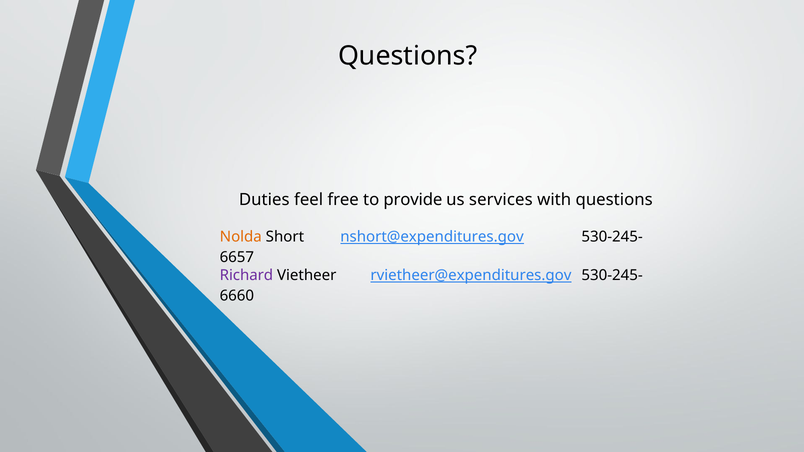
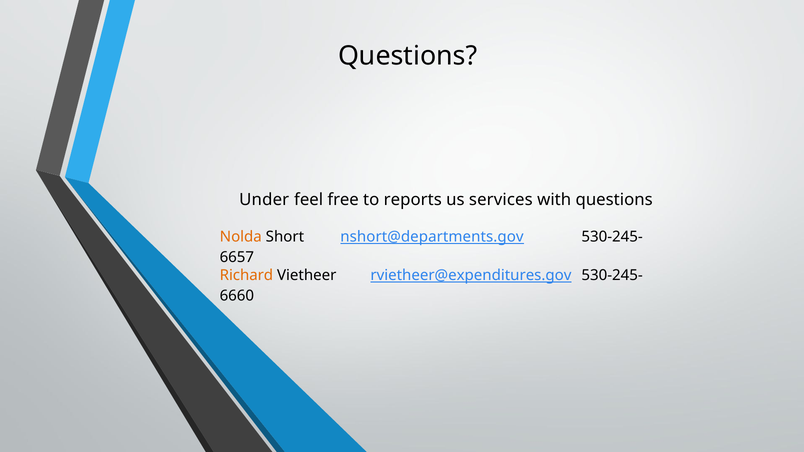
Duties: Duties -> Under (264, 200)
provide: provide -> reports (413, 200)
nshort@expenditures.gov: nshort@expenditures.gov -> nshort@departments.gov (432, 237)
Richard colour: purple -> orange (246, 275)
